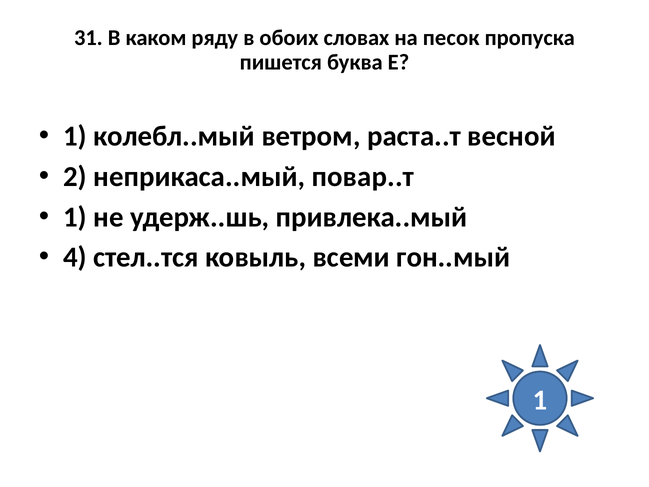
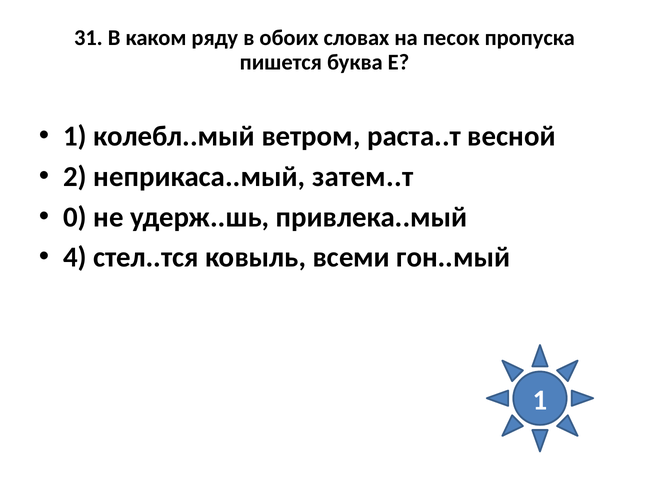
повар..т: повар..т -> затем..т (363, 177)
1: 1 -> 0 (75, 217)
